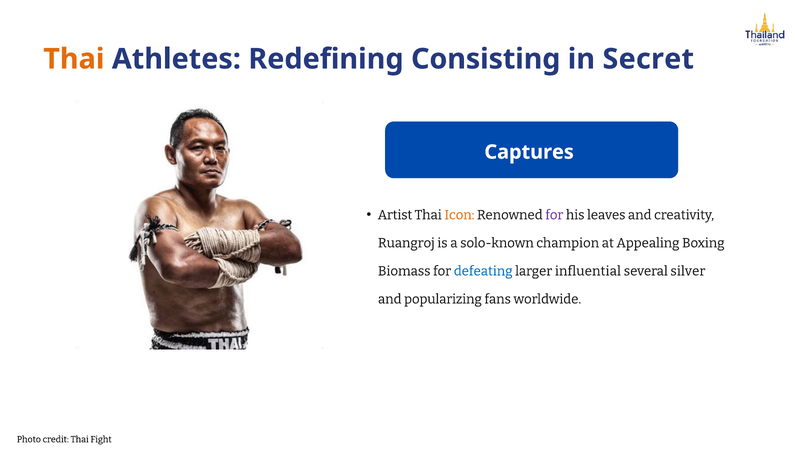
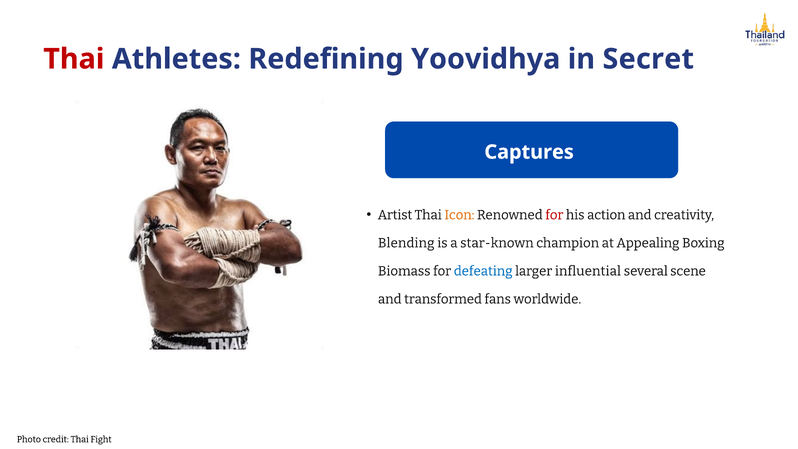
Thai colour: orange -> red (74, 59)
Consisting: Consisting -> Yoovidhya (486, 59)
for colour: purple -> red (554, 215)
leaves: leaves -> action (606, 215)
Ruangroj: Ruangroj -> Blending (406, 243)
solo-known: solo-known -> star-known (497, 243)
silver: silver -> scene (688, 271)
popularizing: popularizing -> transformed (443, 299)
